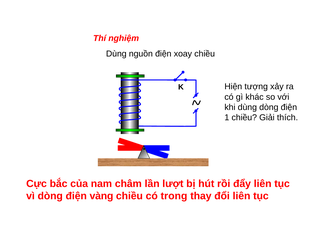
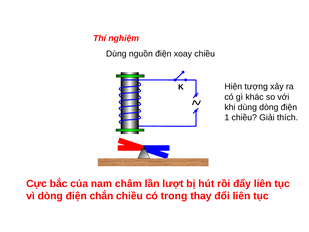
vàng: vàng -> chắn (101, 196)
